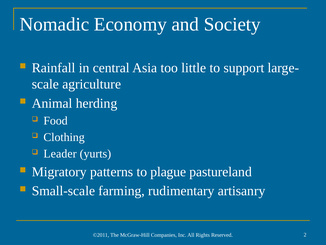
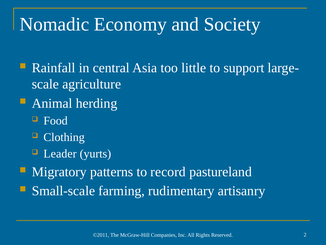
plague: plague -> record (168, 172)
